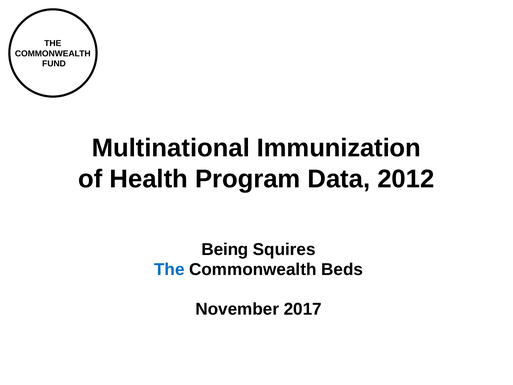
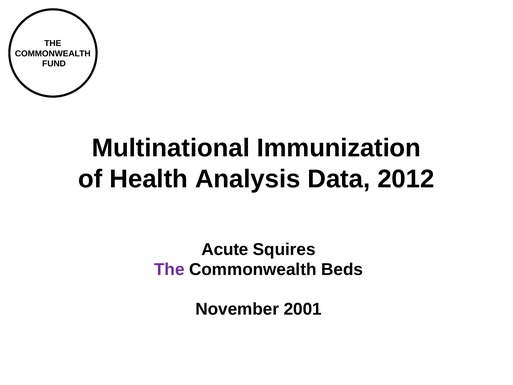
Program: Program -> Analysis (248, 179)
Being: Being -> Acute (225, 249)
The colour: blue -> purple (169, 269)
2017: 2017 -> 2001 (303, 309)
